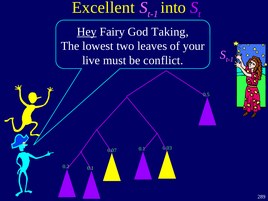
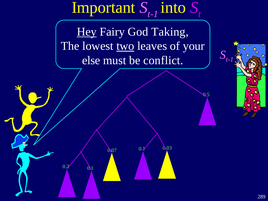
Excellent: Excellent -> Important (103, 8)
two underline: none -> present (125, 46)
live: live -> else (91, 60)
